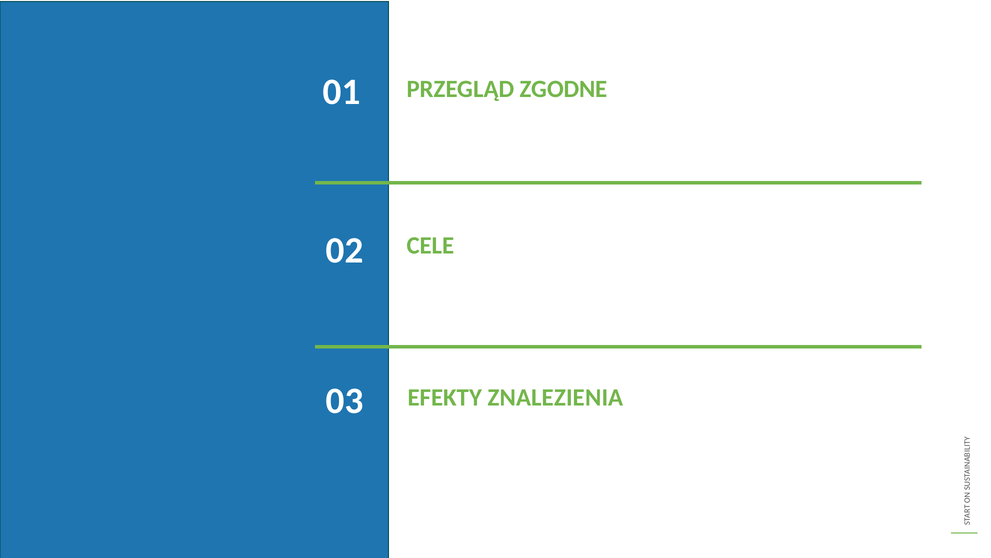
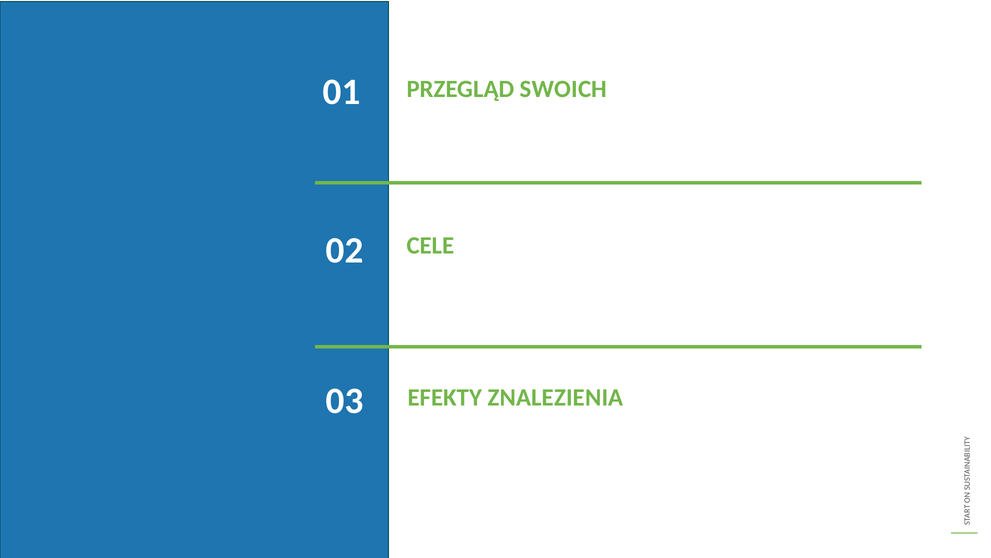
ZGODNE: ZGODNE -> SWOICH (563, 89)
